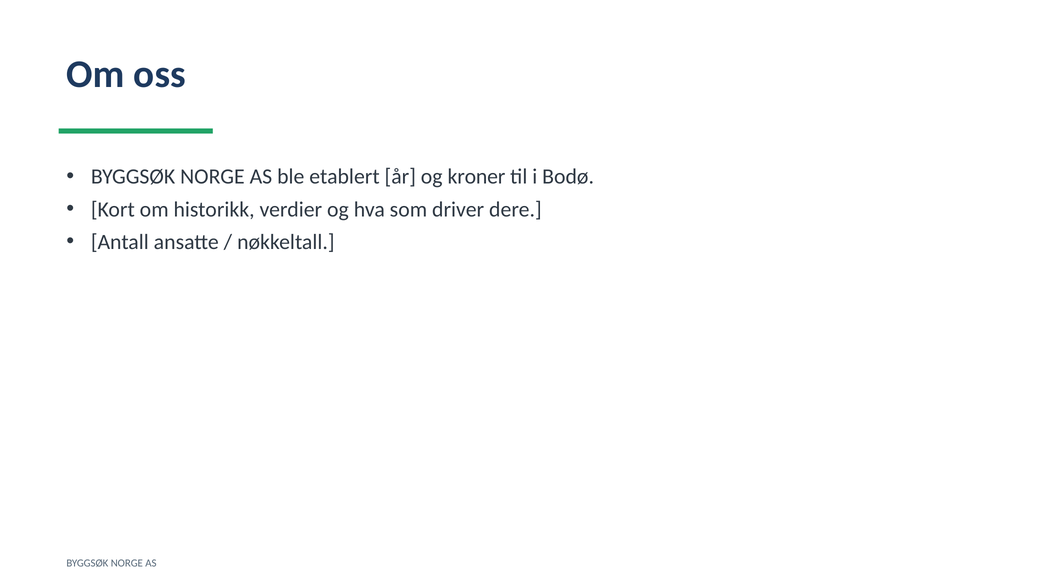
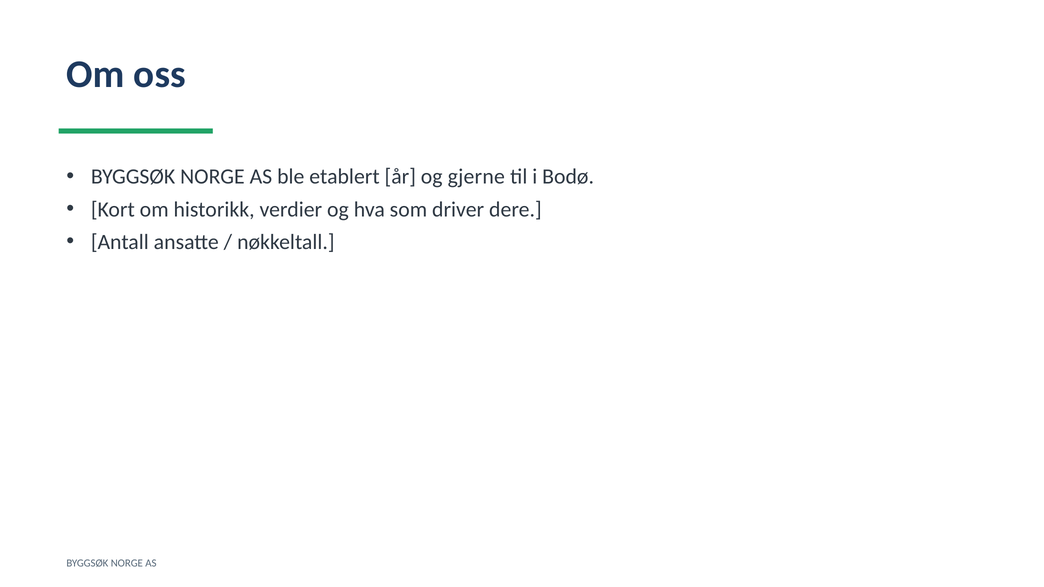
kroner: kroner -> gjerne (476, 177)
